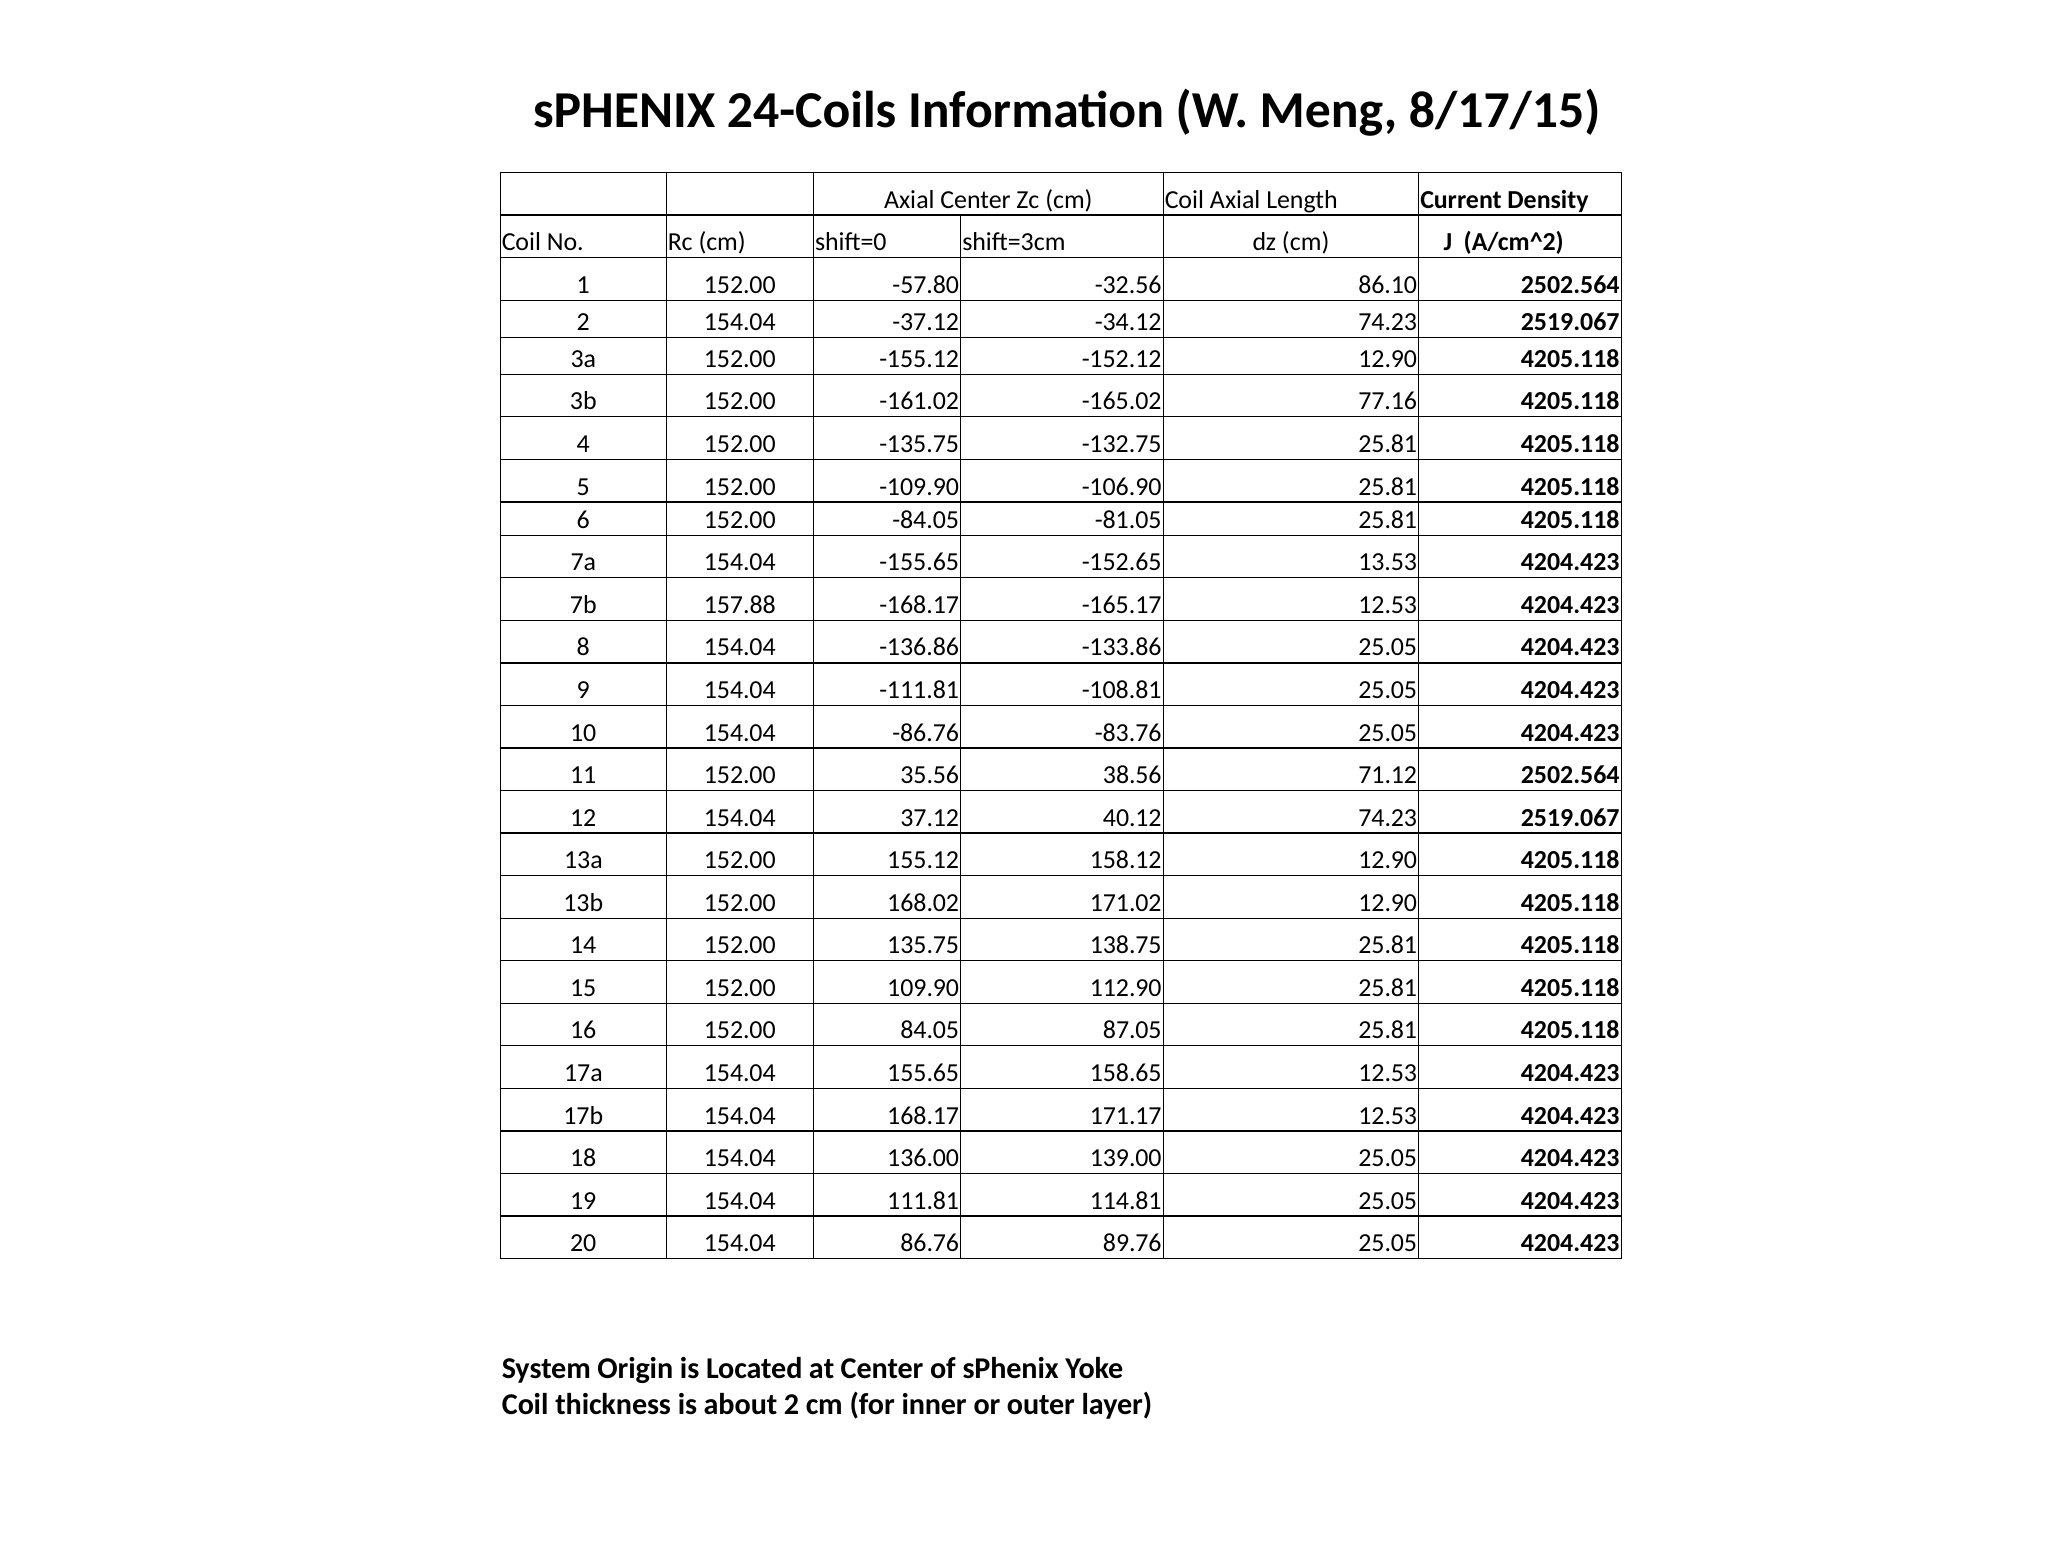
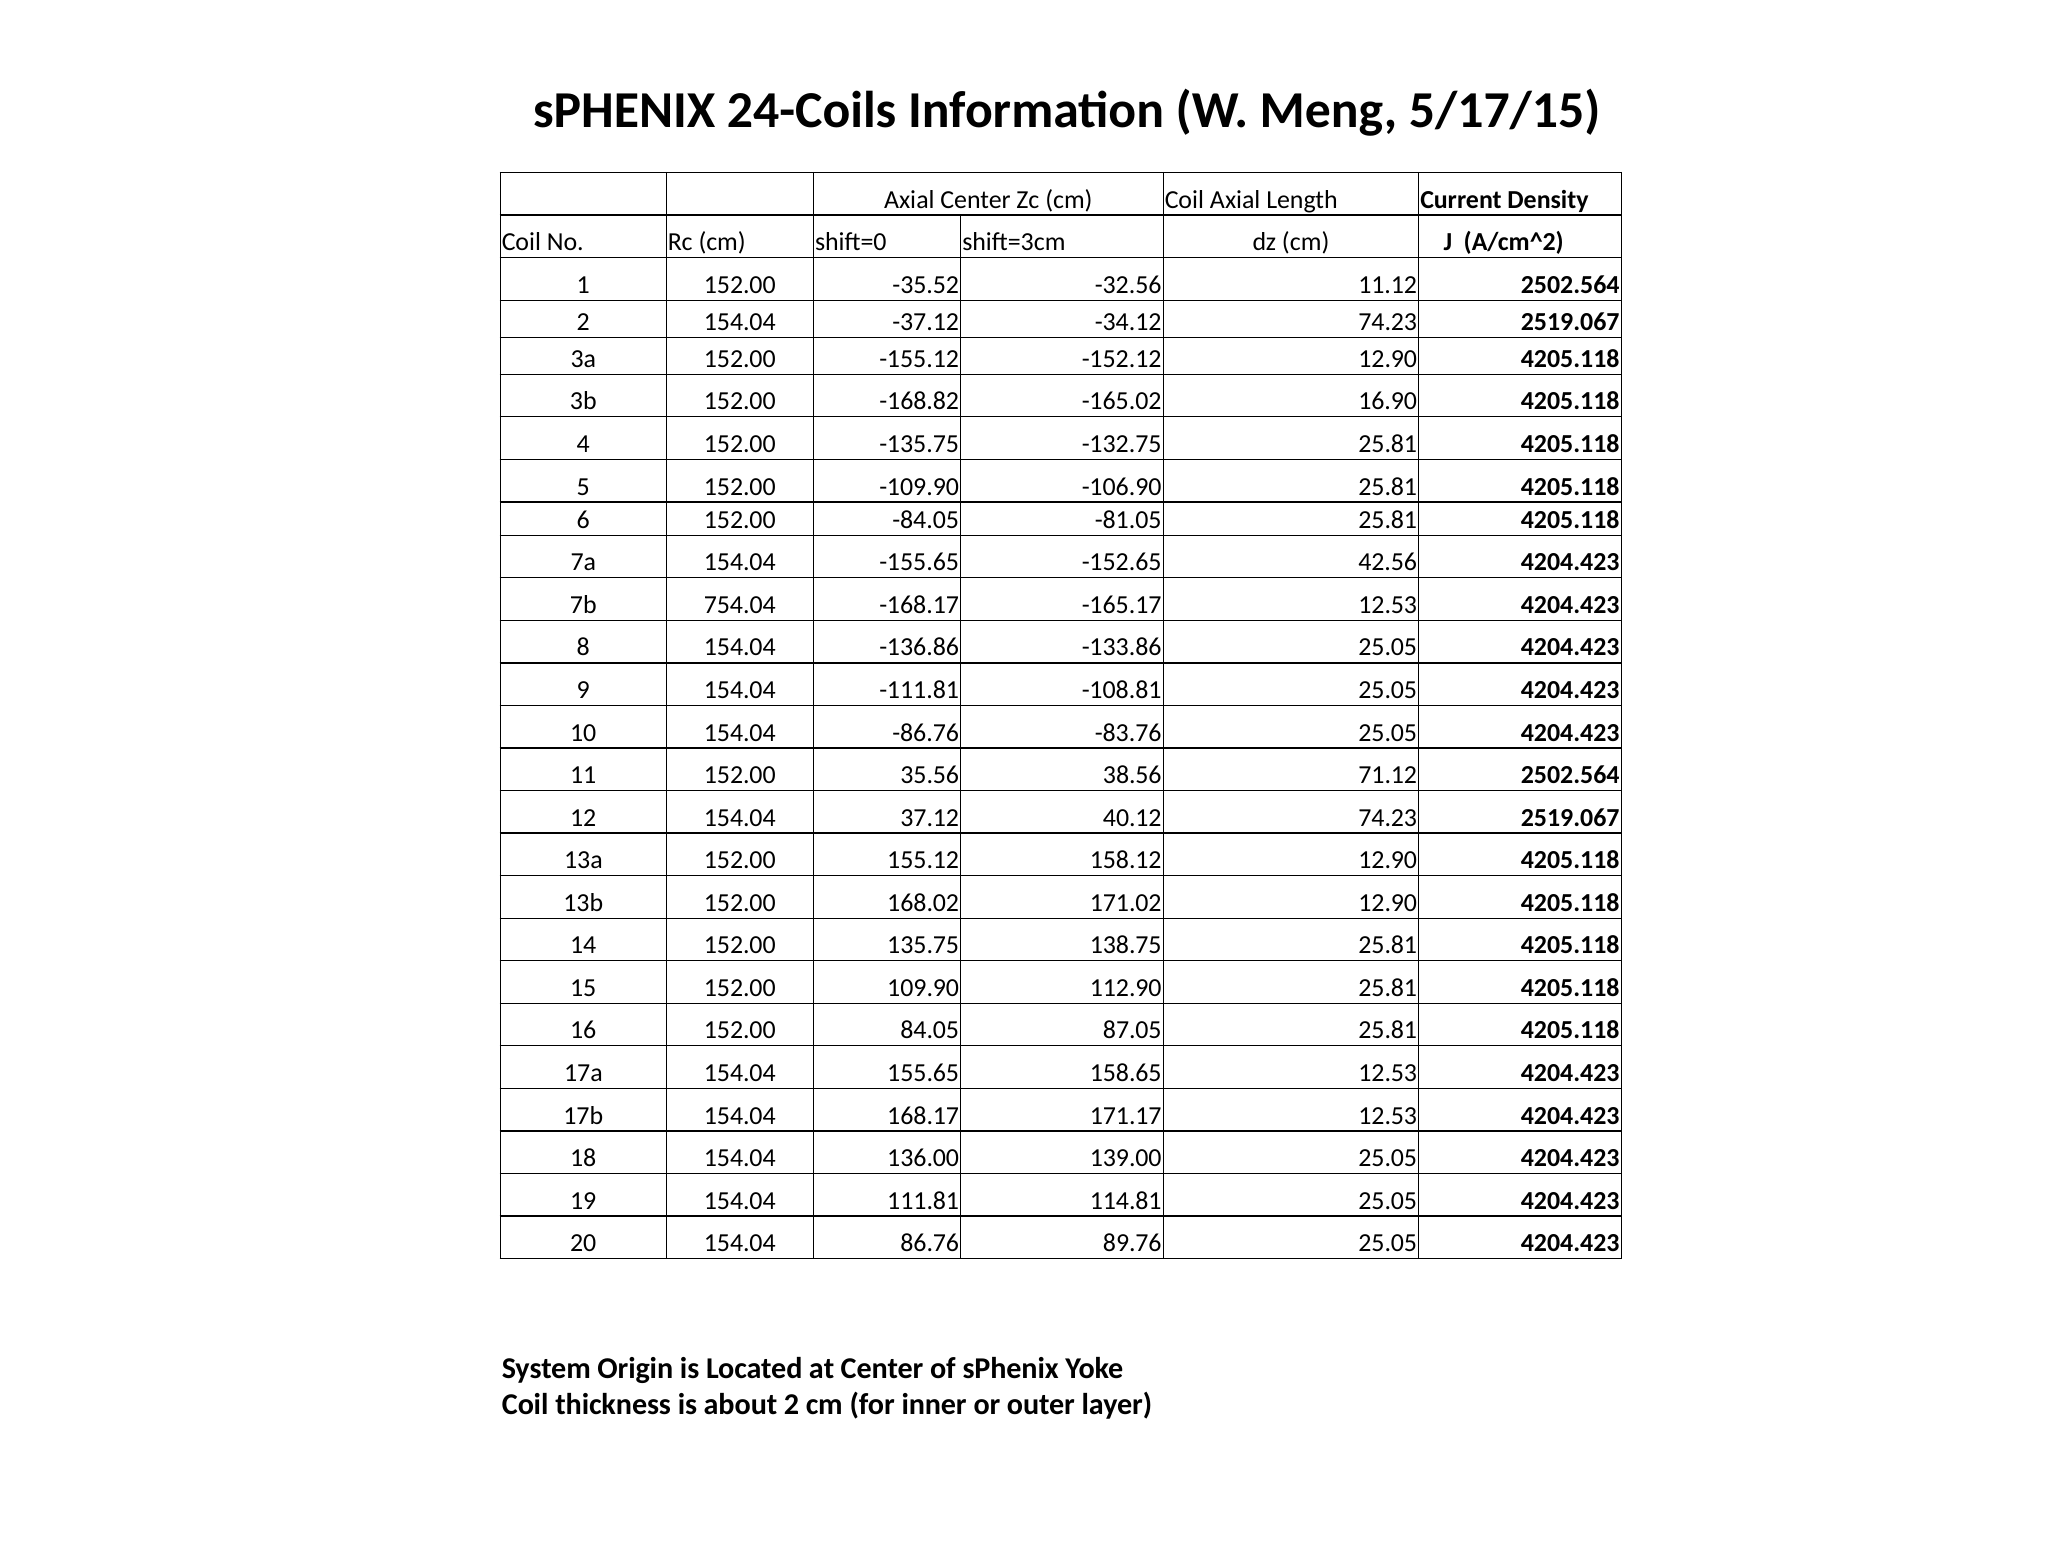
8/17/15: 8/17/15 -> 5/17/15 (1505, 111)
-57.80: -57.80 -> -35.52 (926, 285)
86.10: 86.10 -> 11.12 (1388, 285)
-161.02: -161.02 -> -168.82 (919, 401)
77.16: 77.16 -> 16.90 (1388, 401)
13.53: 13.53 -> 42.56 (1388, 562)
157.88: 157.88 -> 754.04 (740, 605)
